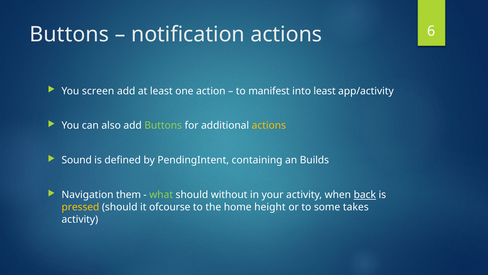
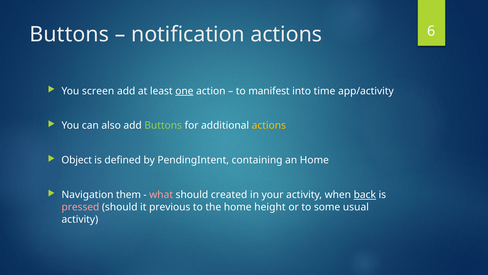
one underline: none -> present (184, 91)
into least: least -> time (325, 91)
Sound: Sound -> Object (77, 160)
an Builds: Builds -> Home (314, 160)
what colour: light green -> pink (161, 195)
without: without -> created (229, 195)
pressed colour: yellow -> pink (80, 207)
ofcourse: ofcourse -> previous (170, 207)
takes: takes -> usual (356, 207)
